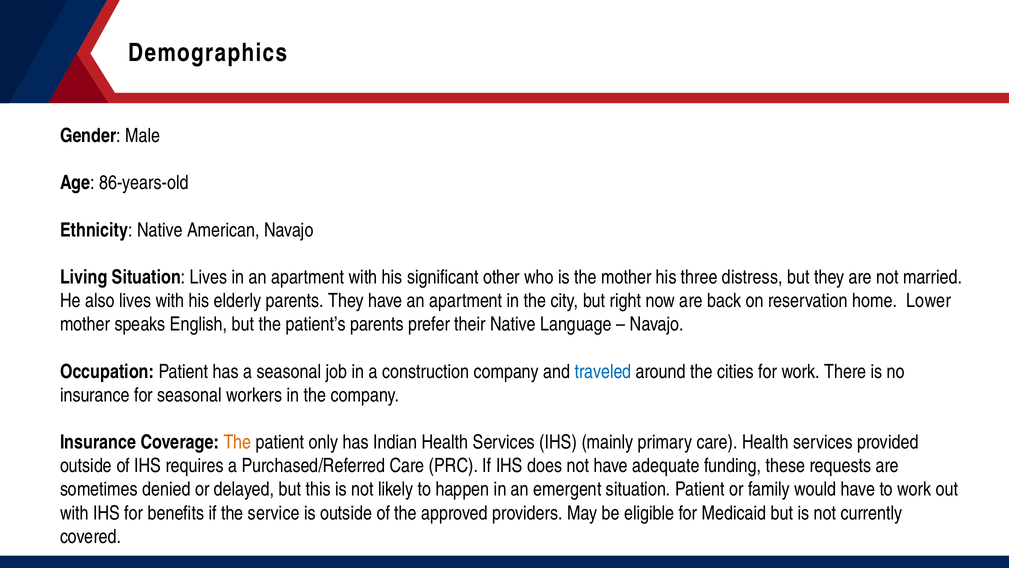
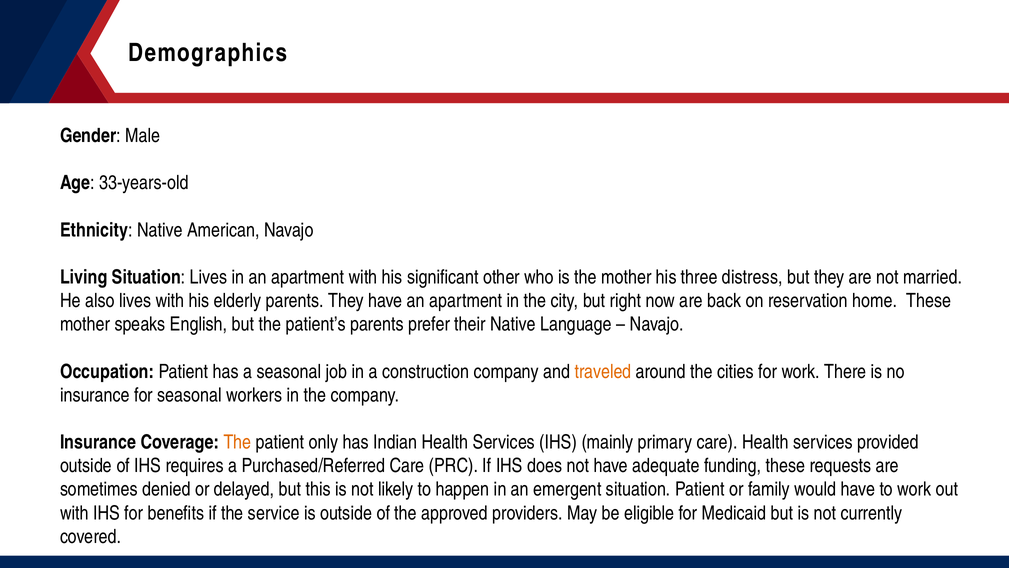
86-years-old: 86-years-old -> 33-years-old (144, 183)
home Lower: Lower -> These (929, 301)
traveled colour: blue -> orange (603, 371)
